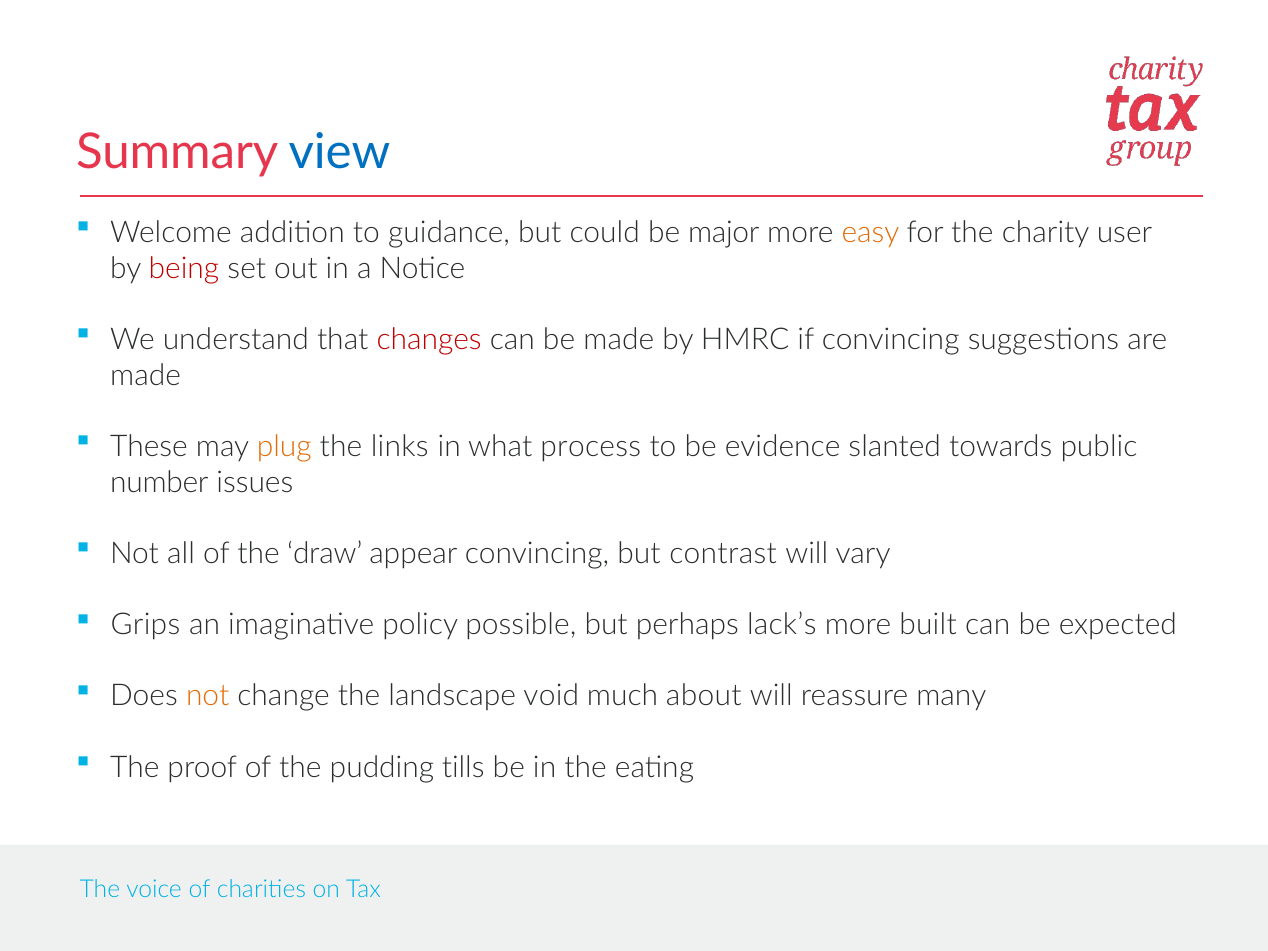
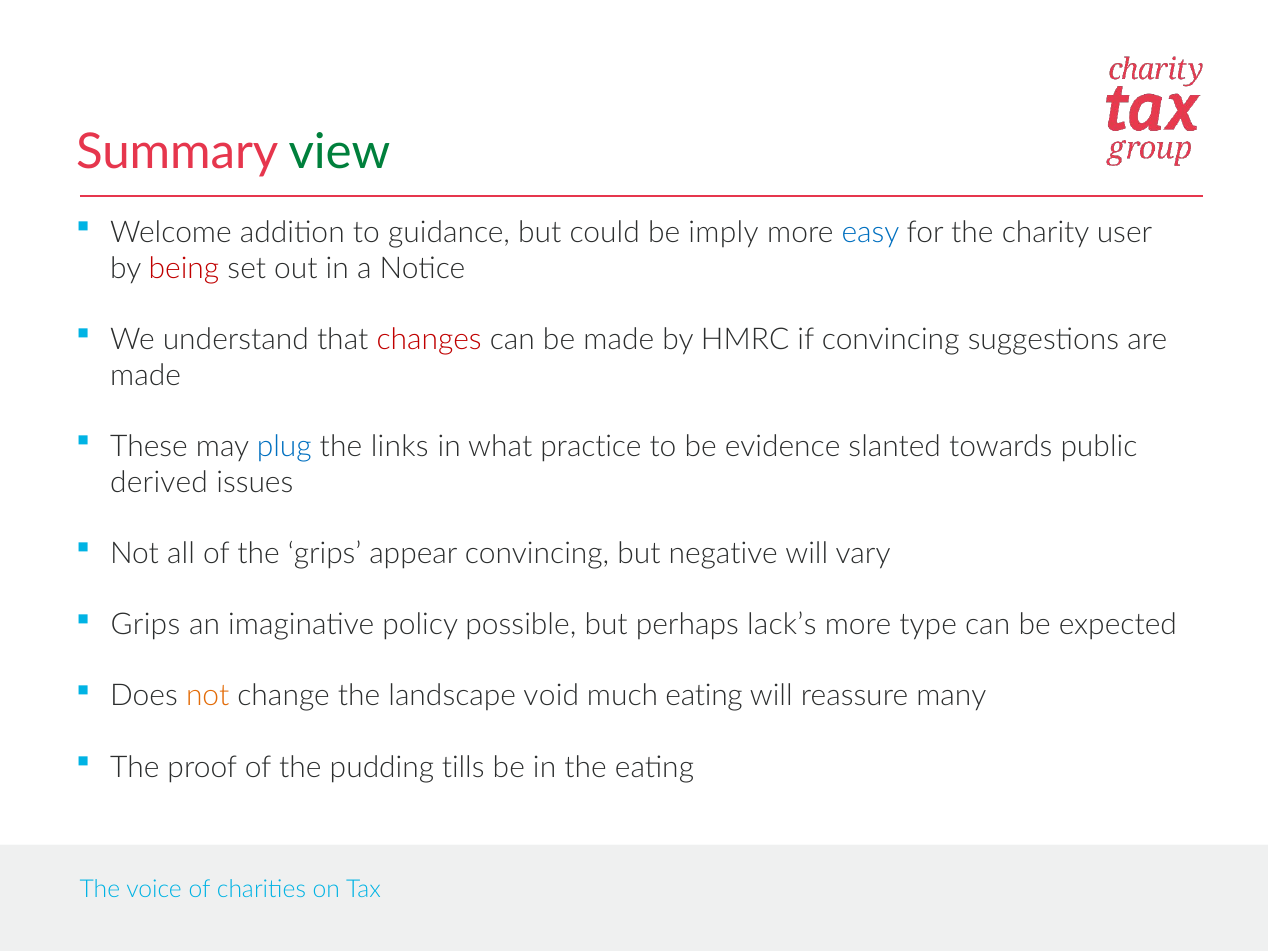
view colour: blue -> green (339, 152)
major: major -> imply (723, 232)
easy colour: orange -> blue (871, 232)
plug colour: orange -> blue (284, 447)
process: process -> practice (591, 447)
number: number -> derived (159, 482)
the draw: draw -> grips (325, 554)
contrast: contrast -> negative (723, 554)
built: built -> type (928, 625)
much about: about -> eating (704, 696)
